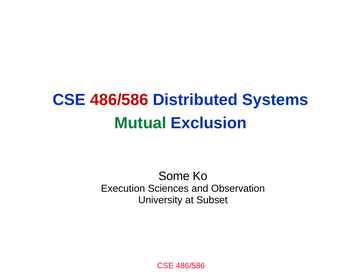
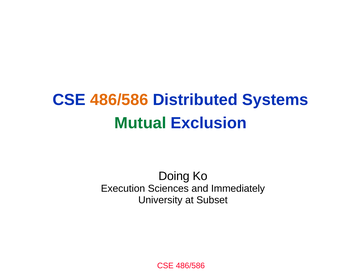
486/586 colour: red -> orange (119, 100)
Some: Some -> Doing (174, 176)
Observation: Observation -> Immediately (238, 188)
